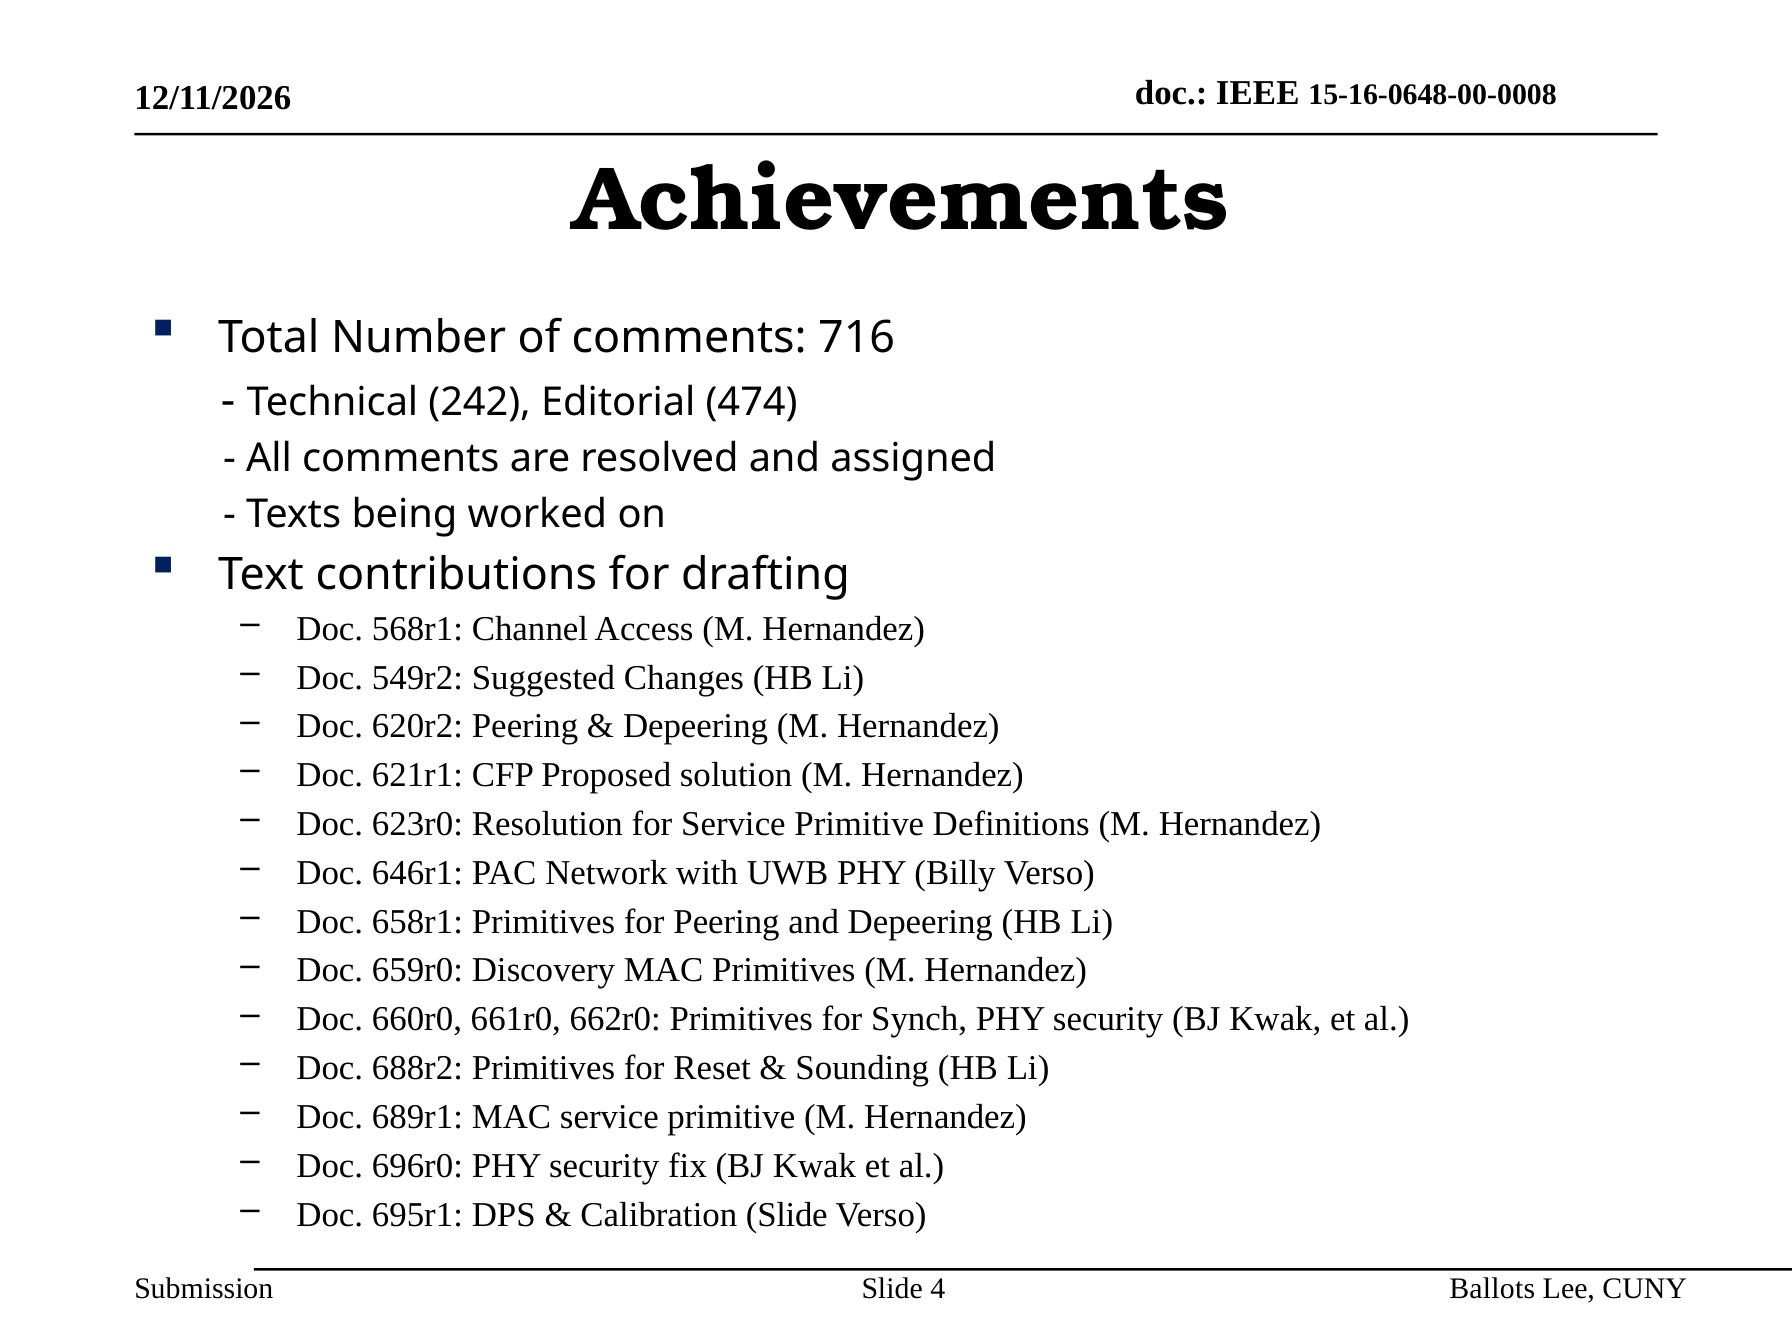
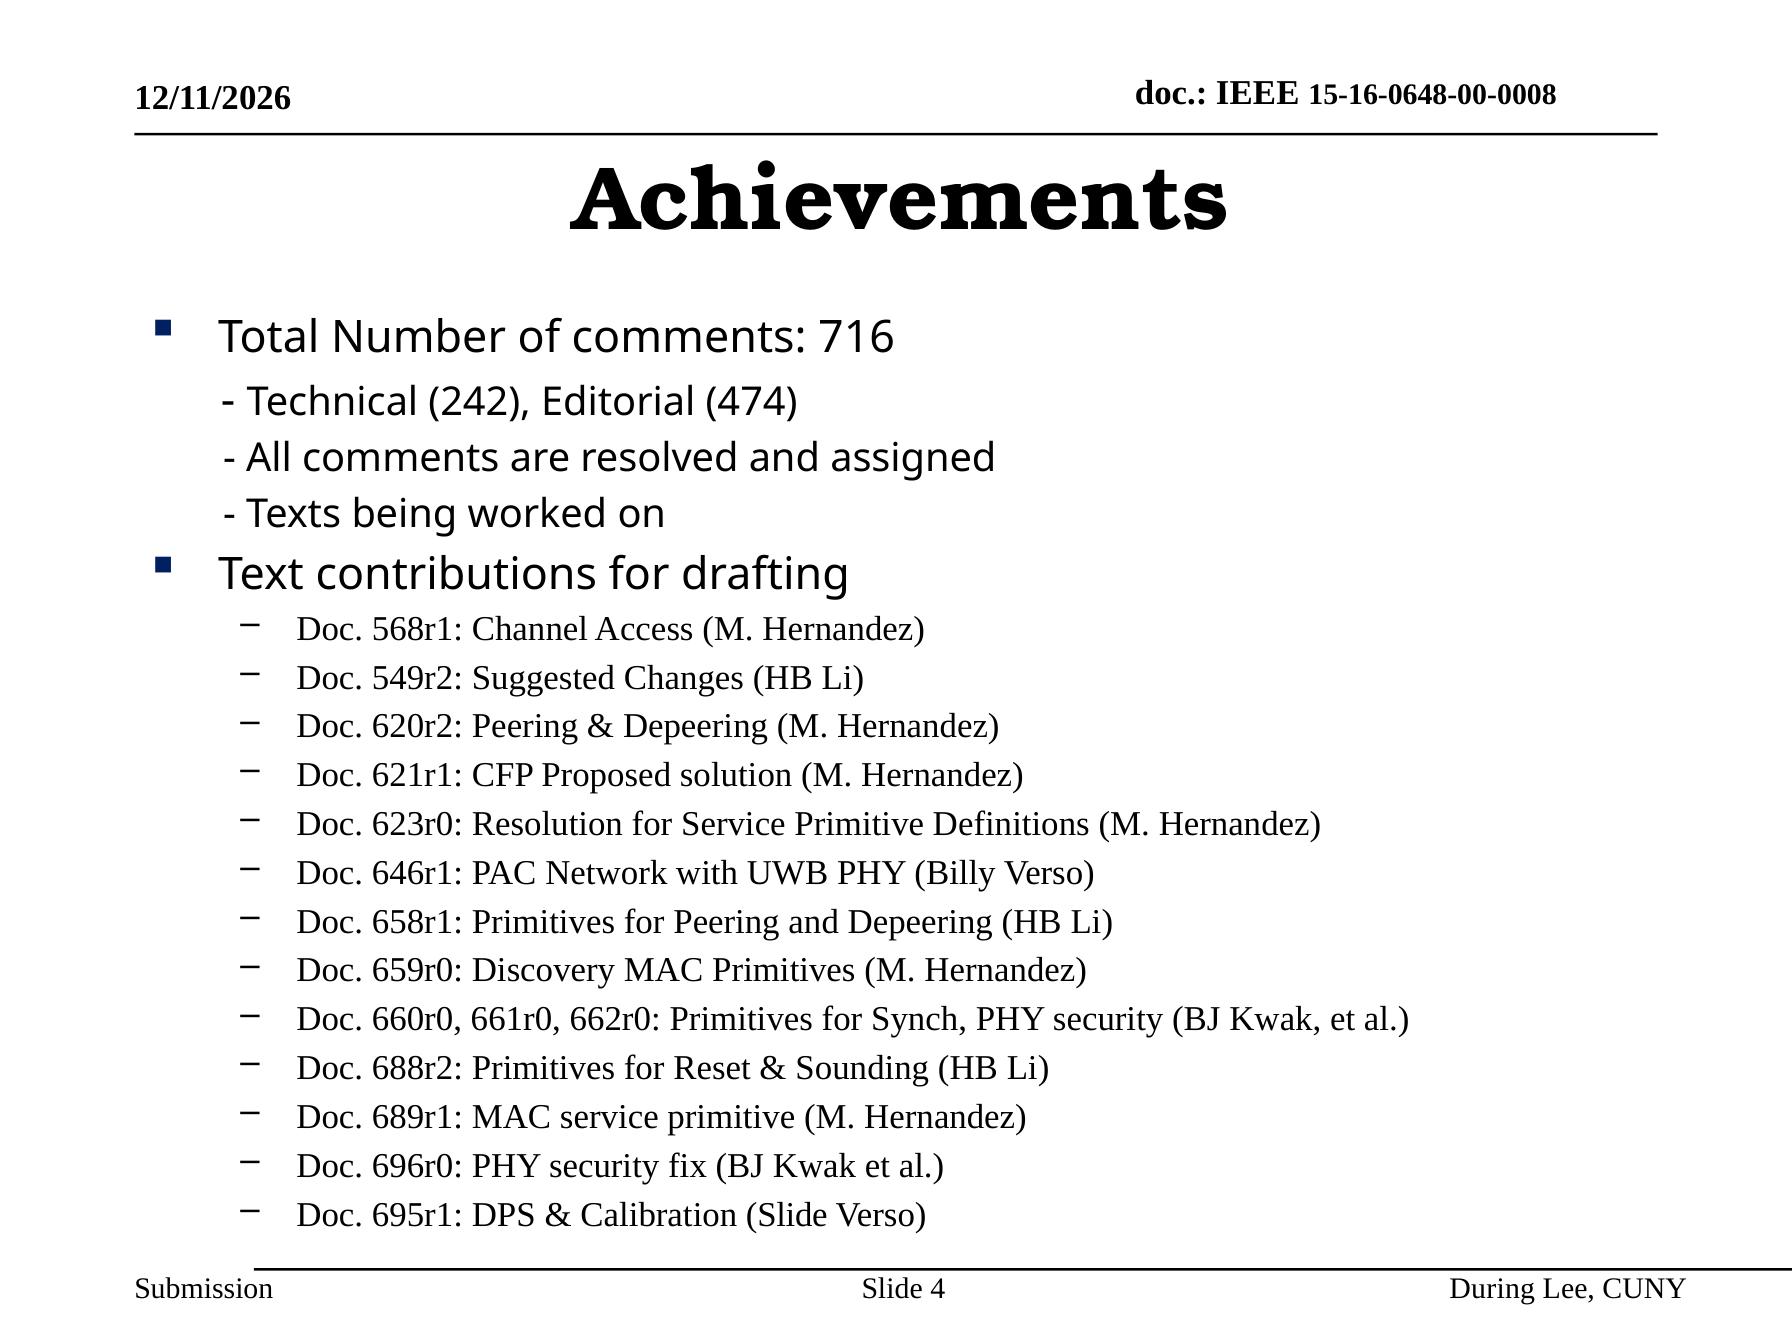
Ballots: Ballots -> During (1492, 1289)
